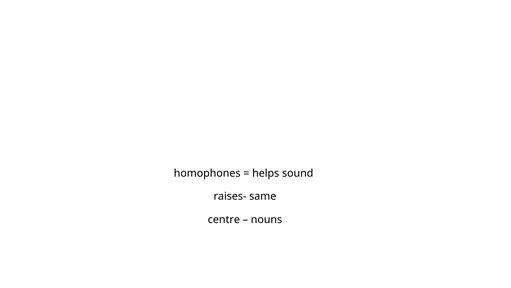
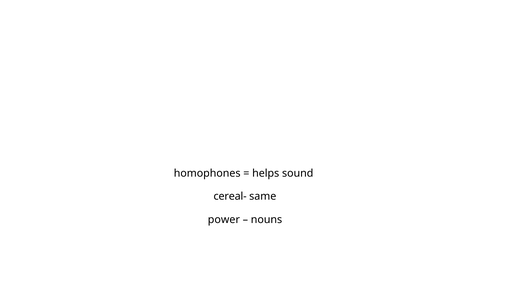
raises-: raises- -> cereal- (230, 196)
centre: centre -> power (224, 219)
